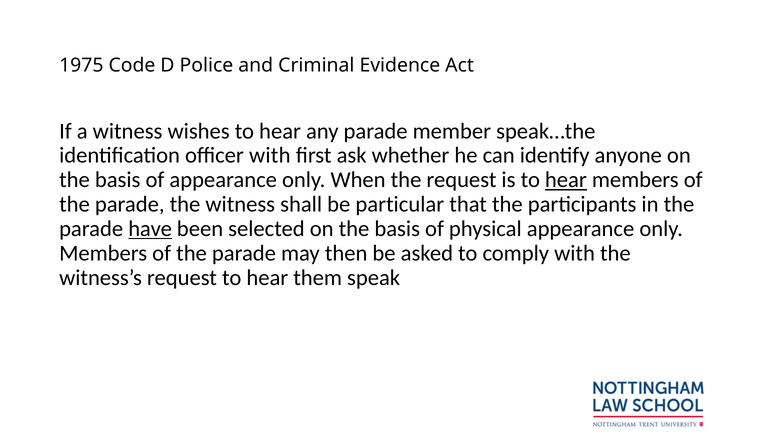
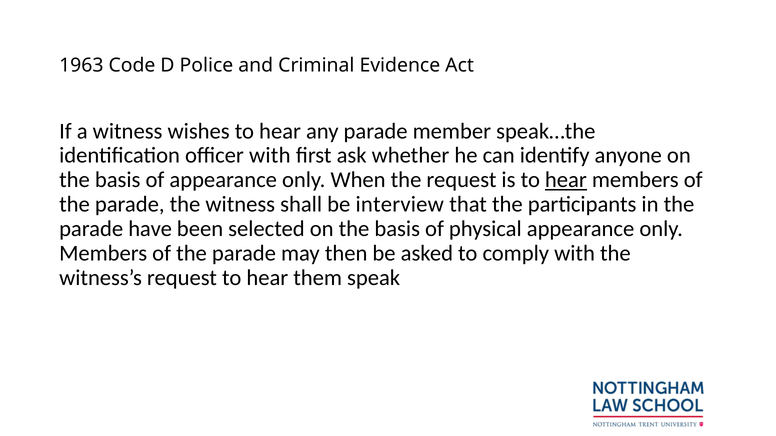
1975: 1975 -> 1963 (81, 65)
particular: particular -> interview (400, 205)
have underline: present -> none (150, 229)
